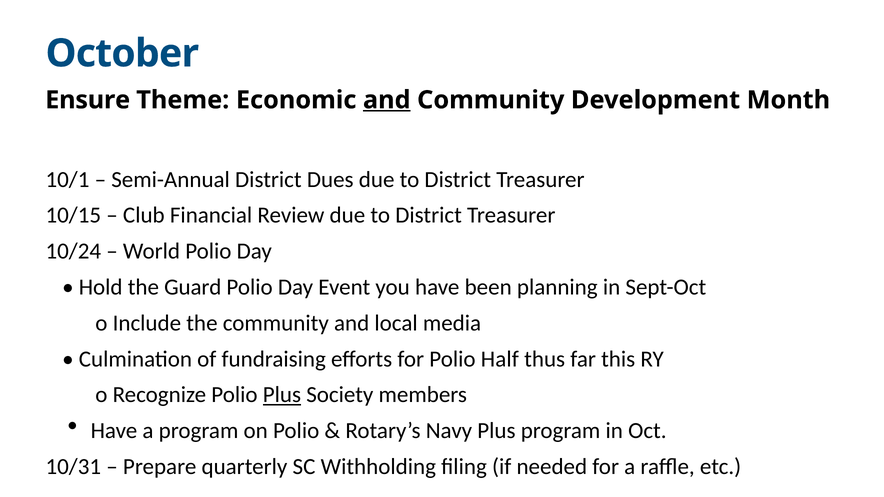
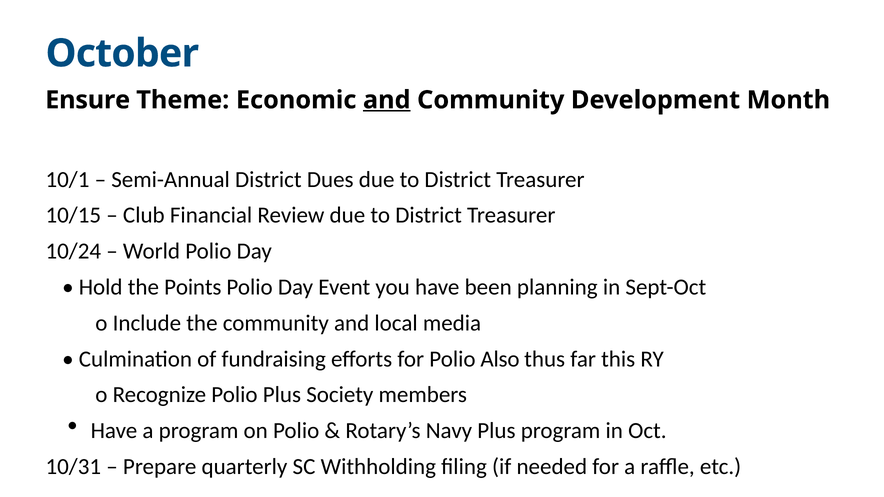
Guard: Guard -> Points (193, 287)
Half: Half -> Also (500, 359)
Plus underline: present -> none (282, 395)
